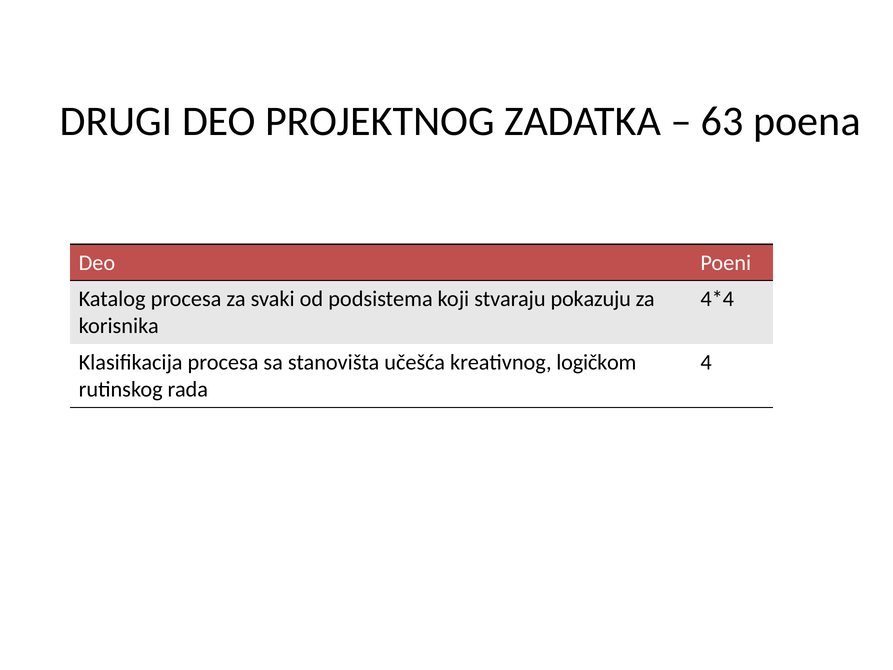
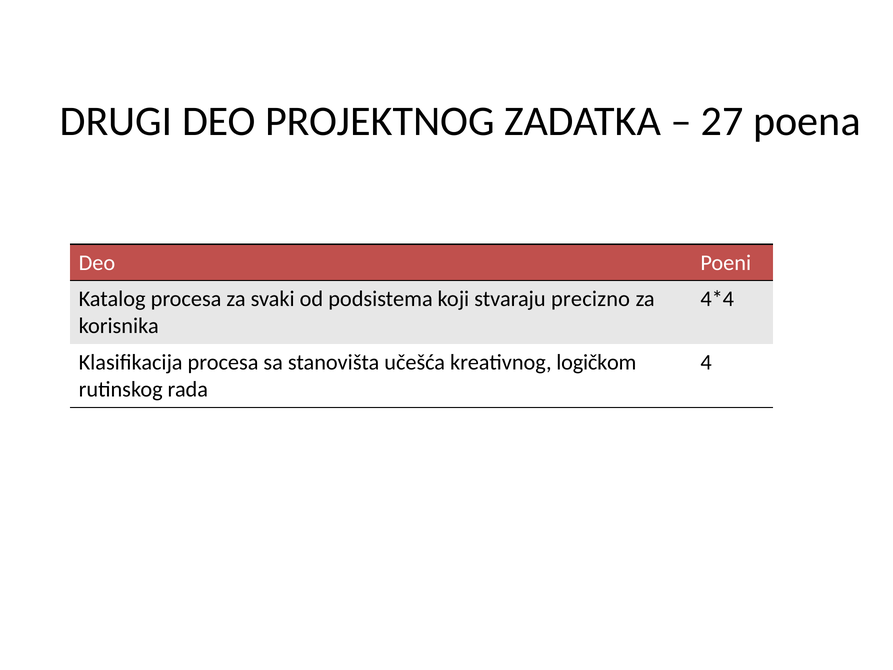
63: 63 -> 27 (722, 121)
pokazuju: pokazuju -> precizno (591, 299)
